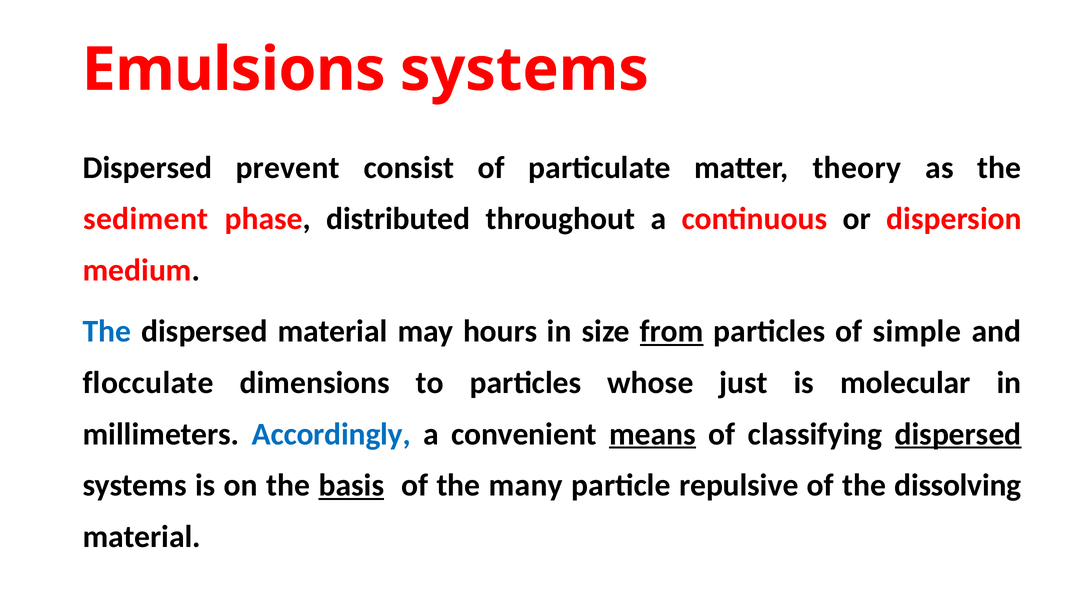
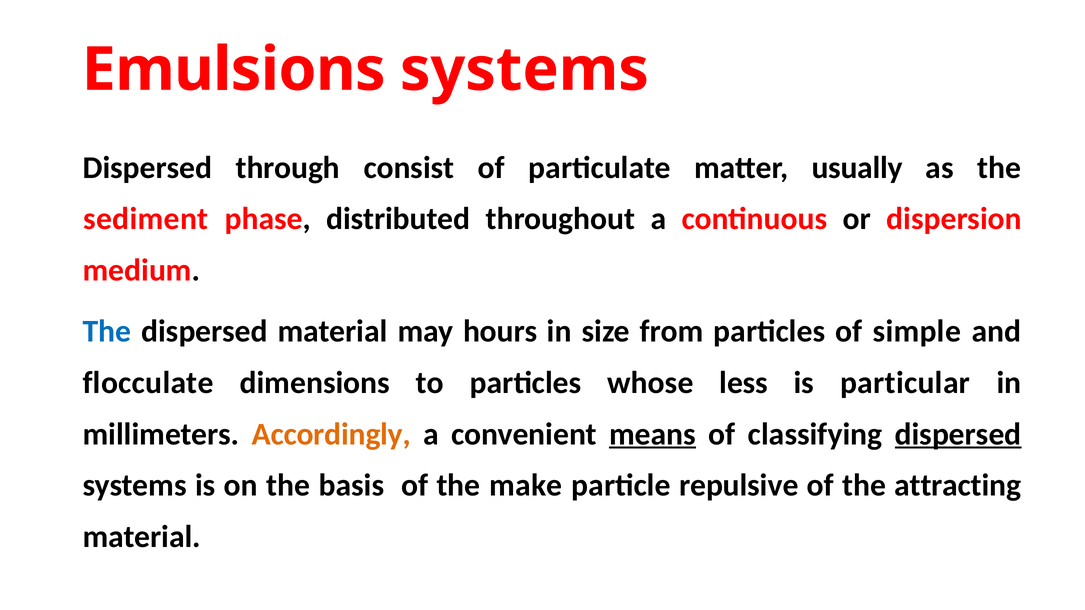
prevent: prevent -> through (288, 168)
theory: theory -> usually (857, 168)
from underline: present -> none (672, 332)
just: just -> less (744, 383)
molecular: molecular -> particular (905, 383)
Accordingly colour: blue -> orange (331, 434)
basis underline: present -> none (351, 486)
many: many -> make (526, 486)
dissolving: dissolving -> attracting (958, 486)
